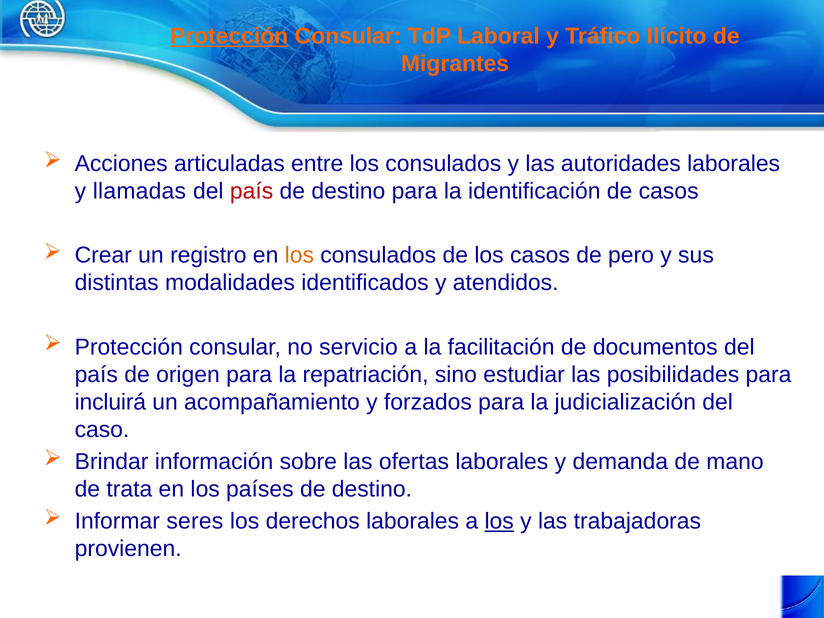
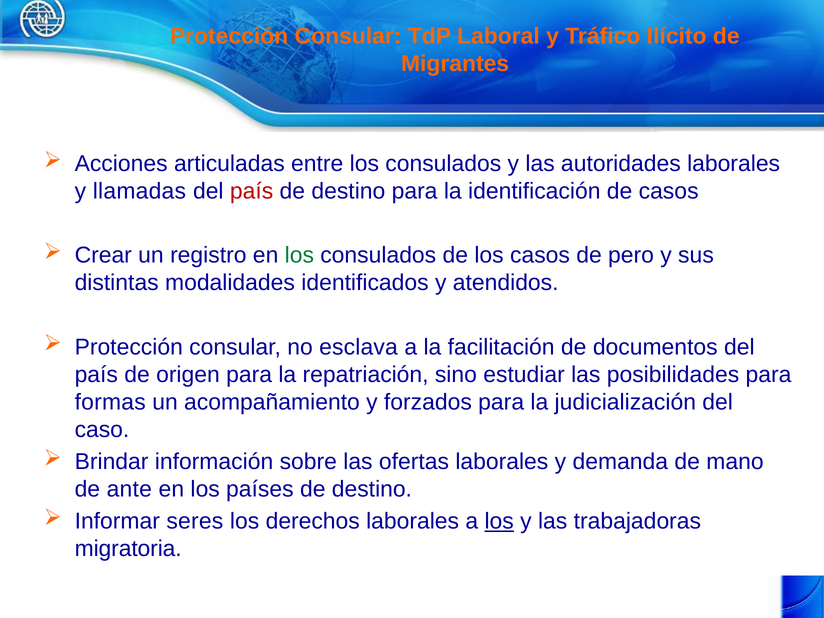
Protección underline: present -> none (229, 36)
los colour: orange -> green (299, 255)
servicio: servicio -> esclava (358, 347)
incluirá: incluirá -> formas (110, 402)
trata: trata -> ante (129, 489)
provienen: provienen -> migratoria (128, 549)
